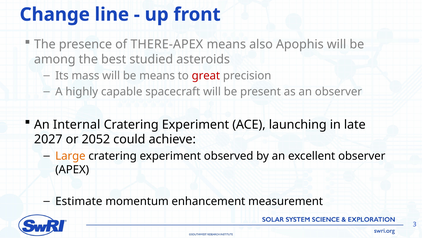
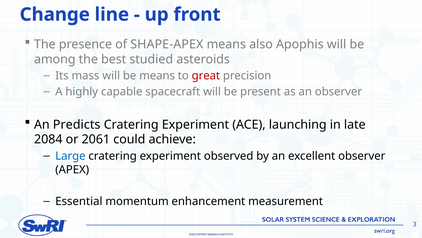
THERE-APEX: THERE-APEX -> SHAPE-APEX (167, 44)
Internal: Internal -> Predicts (77, 124)
2027: 2027 -> 2084 (48, 139)
2052: 2052 -> 2061 (96, 139)
Large colour: orange -> blue (70, 156)
Estimate: Estimate -> Essential (79, 201)
